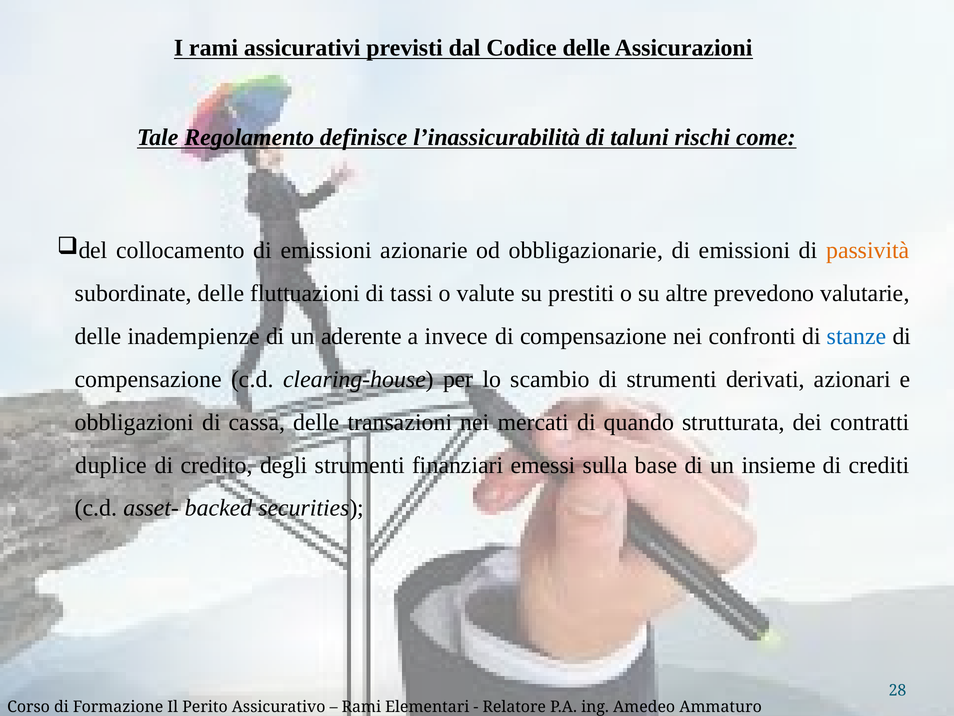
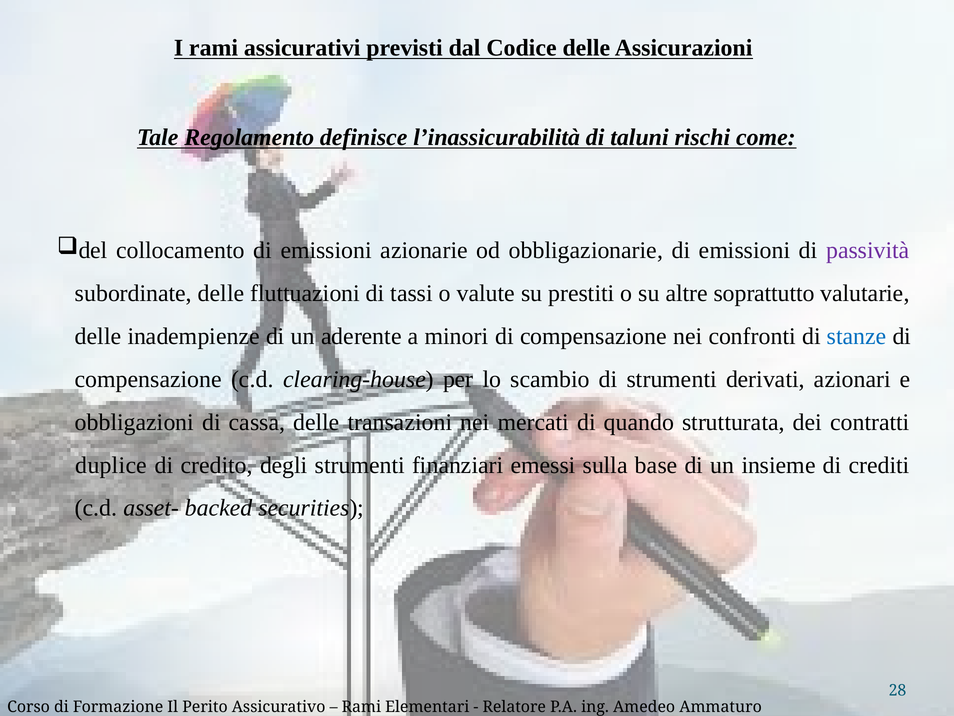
passività colour: orange -> purple (868, 250)
prevedono: prevedono -> soprattutto (764, 293)
invece: invece -> minori (456, 336)
